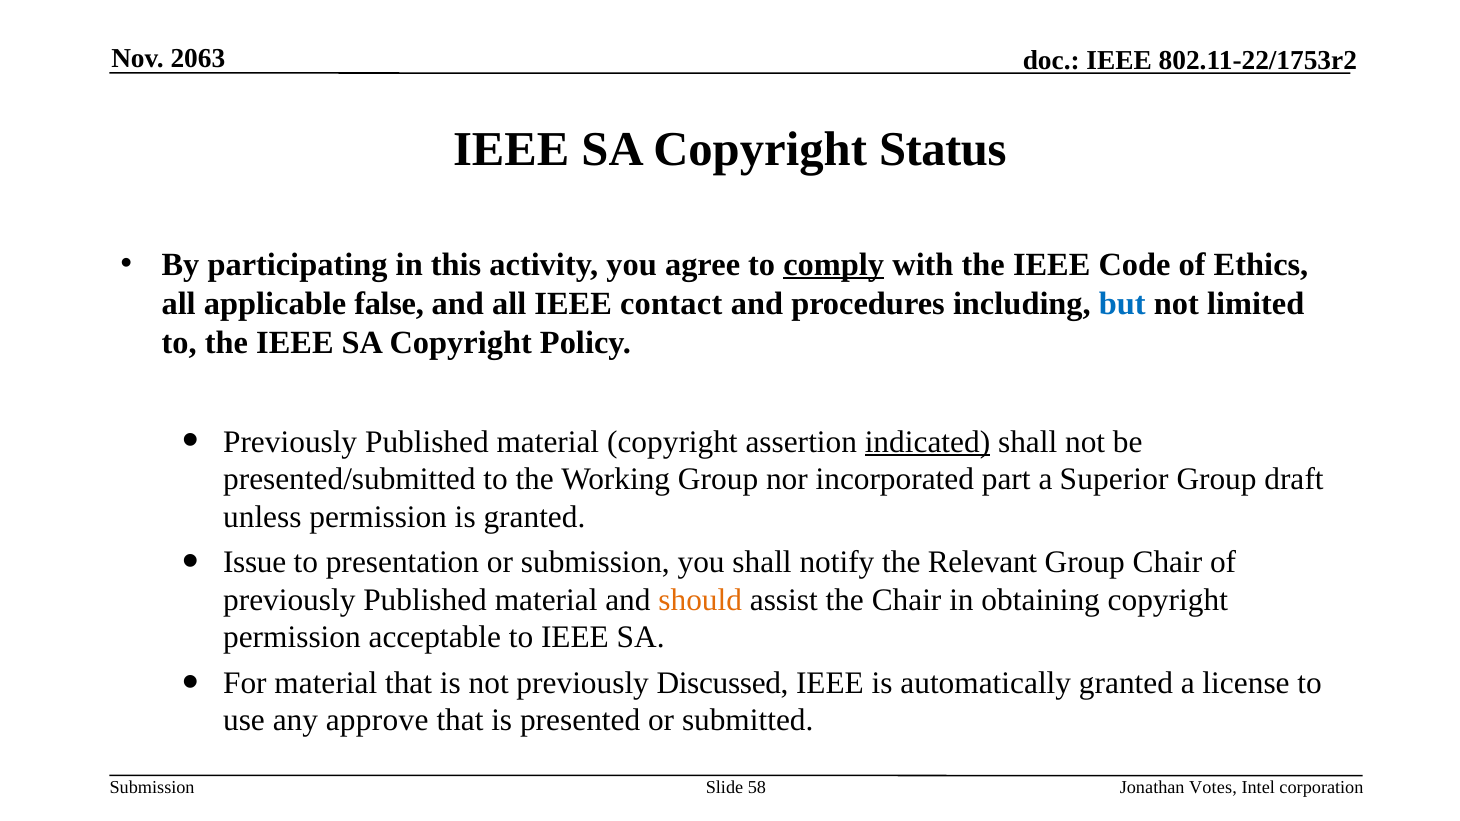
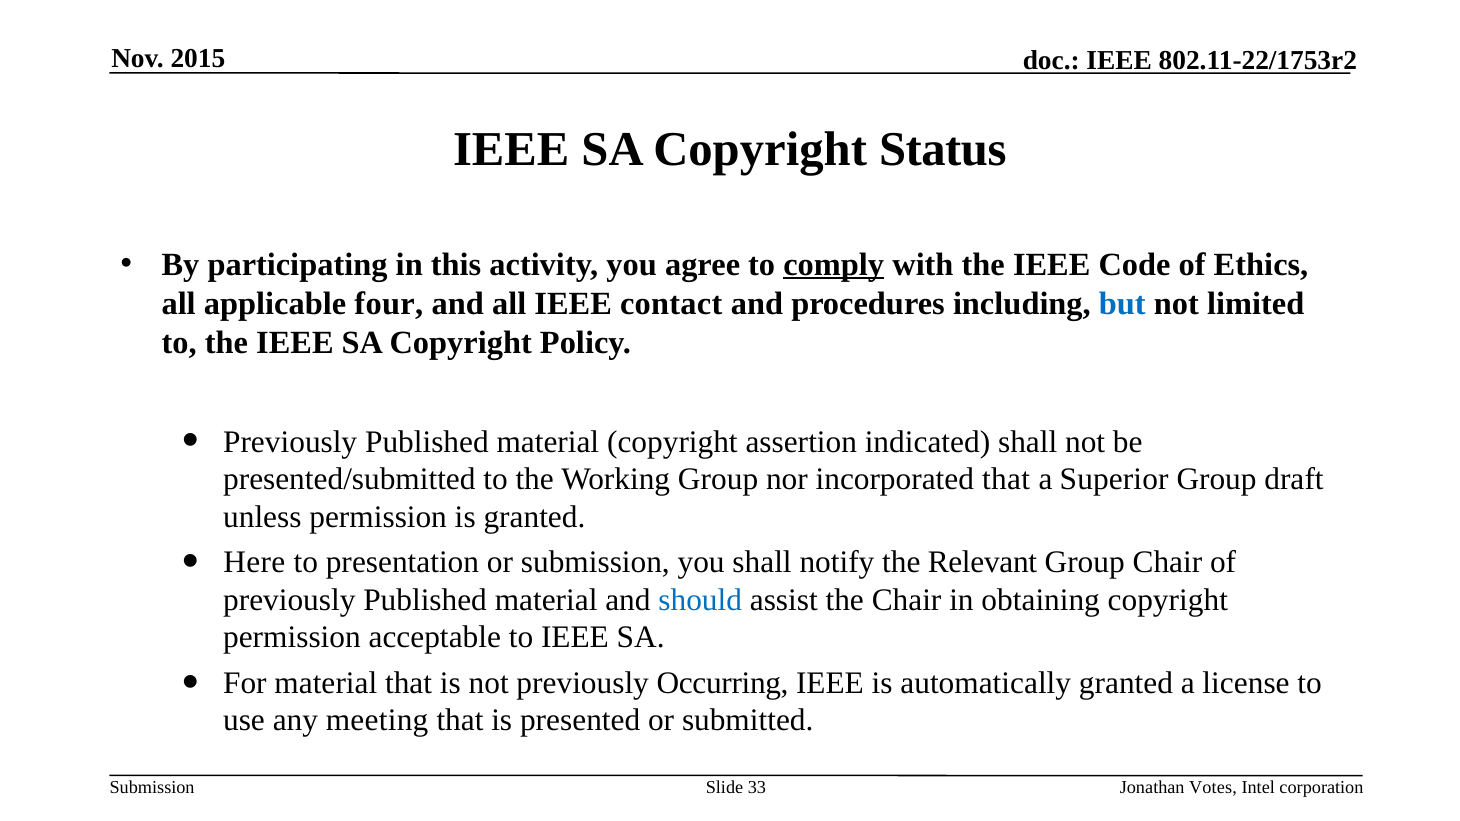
2063: 2063 -> 2015 (198, 58)
false: false -> four (389, 304)
indicated underline: present -> none (927, 442)
incorporated part: part -> that (1006, 480)
Issue: Issue -> Here (254, 562)
should colour: orange -> blue (700, 600)
Discussed: Discussed -> Occurring (723, 683)
approve: approve -> meeting (377, 721)
58: 58 -> 33 (757, 788)
